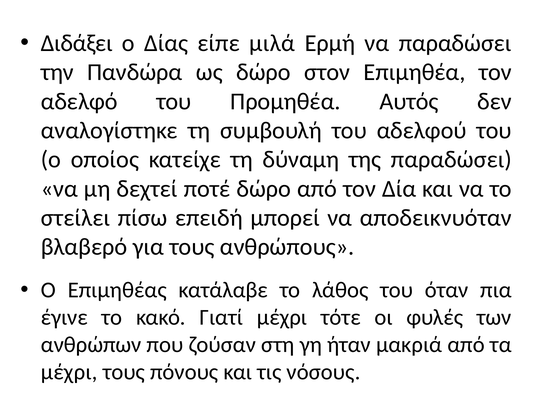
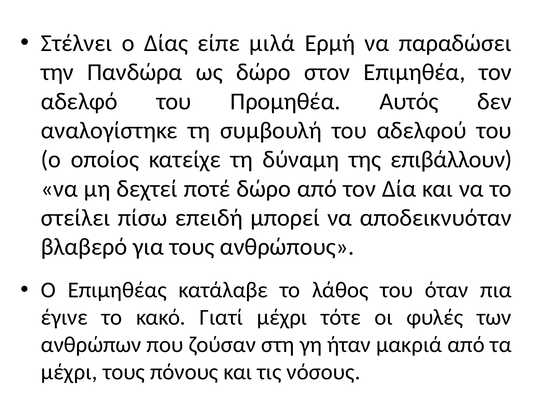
Διδάξει: Διδάξει -> Στέλνει (77, 43)
της παραδώσει: παραδώσει -> επιβάλλουν (451, 159)
